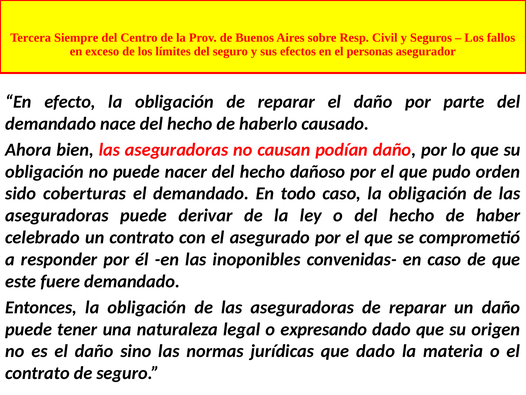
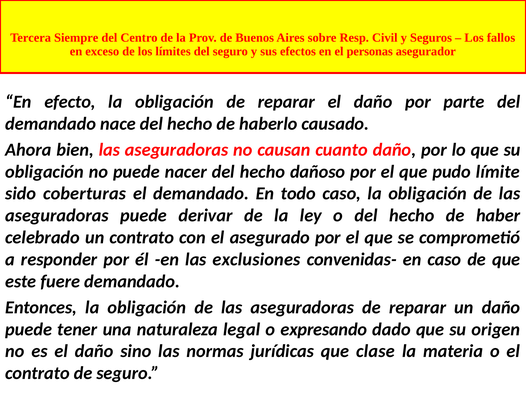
podían: podían -> cuanto (342, 150)
orden: orden -> límite (498, 171)
inoponibles: inoponibles -> exclusiones (257, 259)
que dado: dado -> clase (376, 351)
